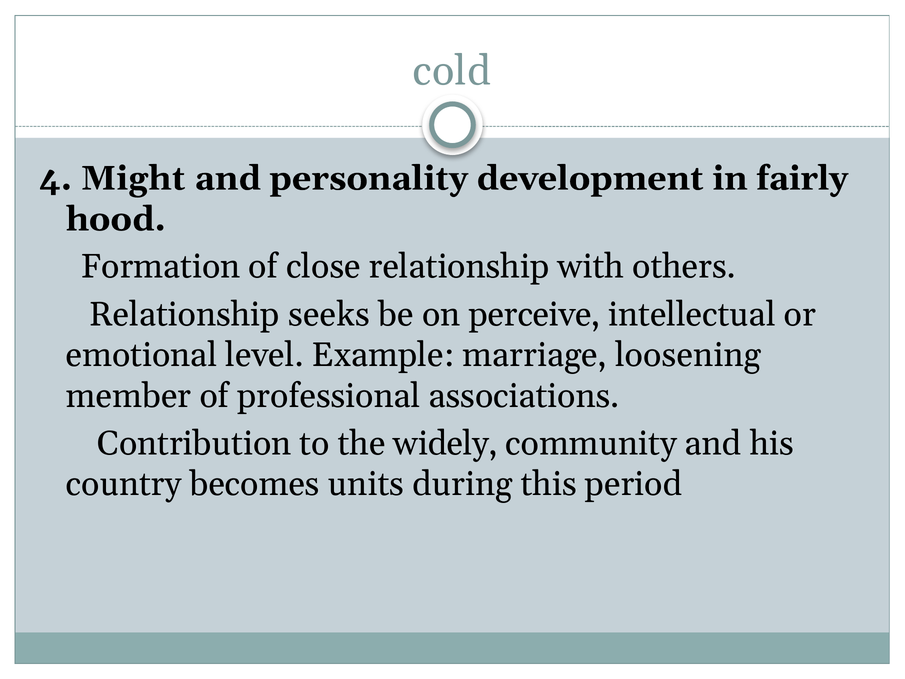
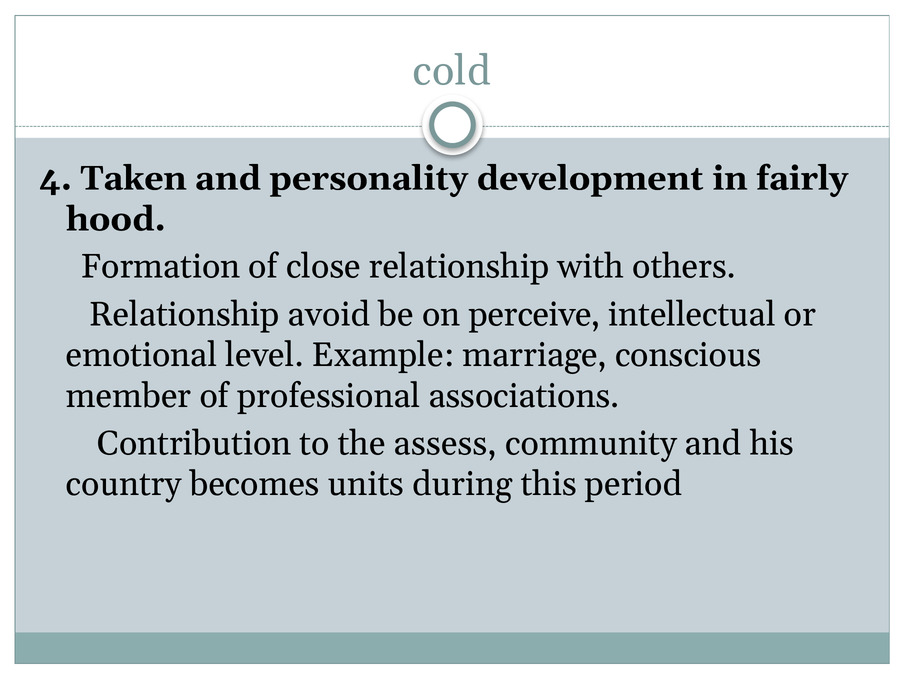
Might: Might -> Taken (134, 178)
seeks: seeks -> avoid (329, 314)
loosening: loosening -> conscious (688, 355)
widely: widely -> assess (445, 443)
